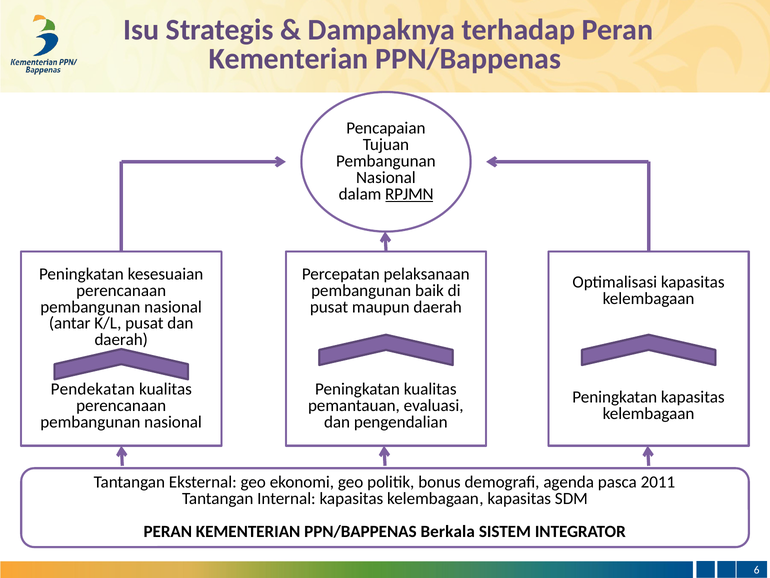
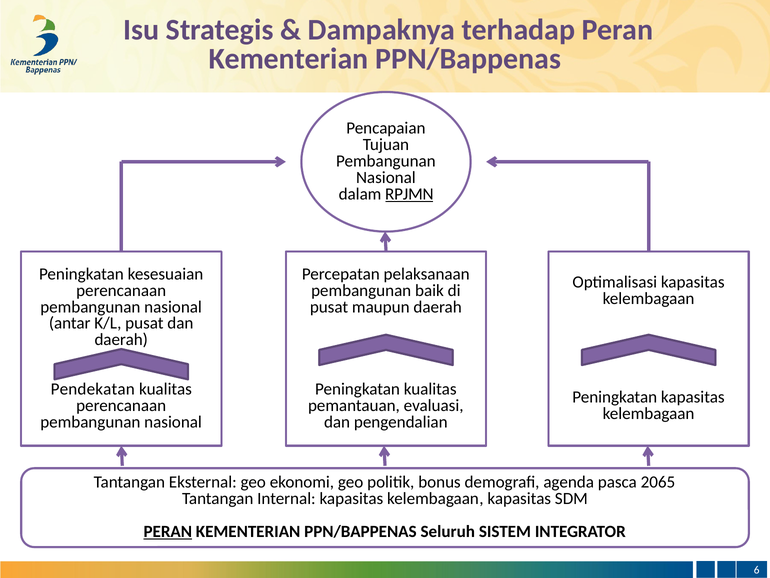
2011: 2011 -> 2065 (658, 482)
PERAN underline: none -> present (168, 531)
Berkala: Berkala -> Seluruh (448, 531)
